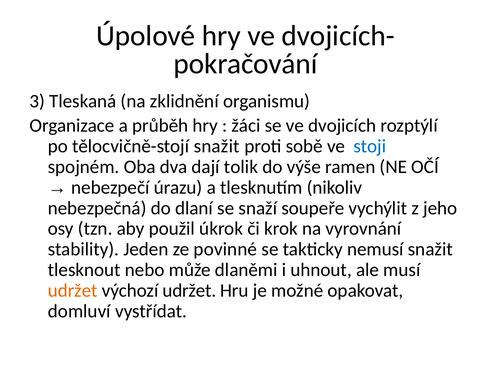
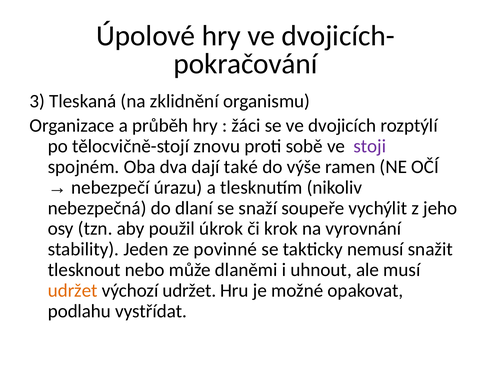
tělocvičně-stojí snažit: snažit -> znovu (217, 146)
stoji colour: blue -> purple (370, 146)
tolik: tolik -> také (241, 167)
domluví: domluví -> podlahu (79, 311)
